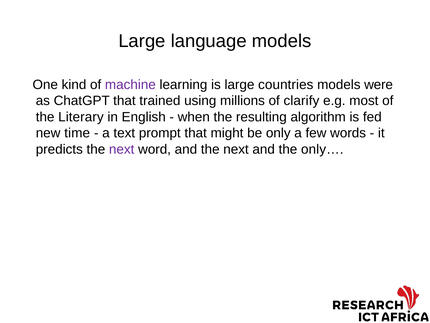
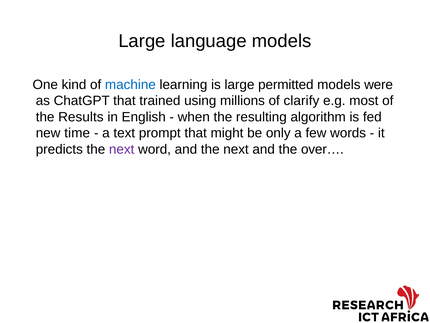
machine colour: purple -> blue (130, 84)
countries: countries -> permitted (286, 84)
Literary: Literary -> Results (81, 117)
only…: only… -> over… (322, 149)
